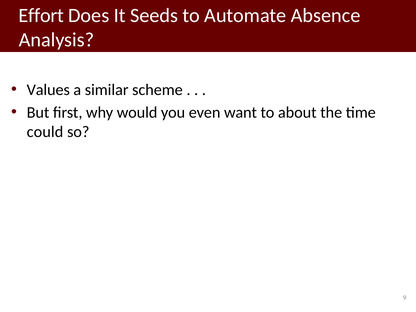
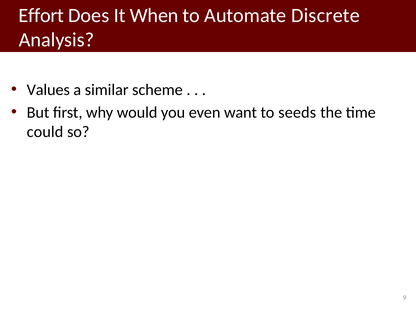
Seeds: Seeds -> When (154, 16)
Absence: Absence -> Discrete (326, 16)
about: about -> seeds (297, 112)
